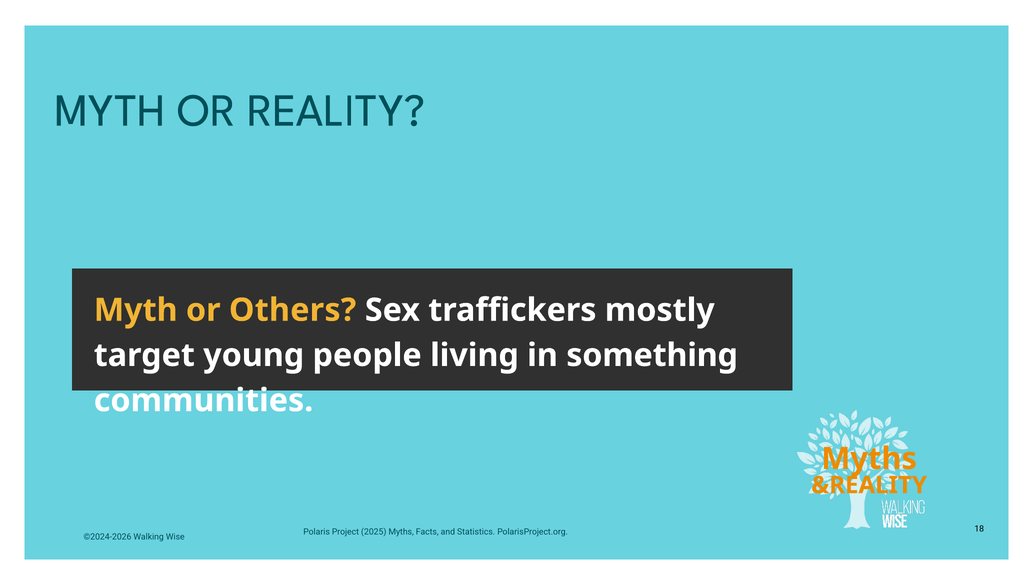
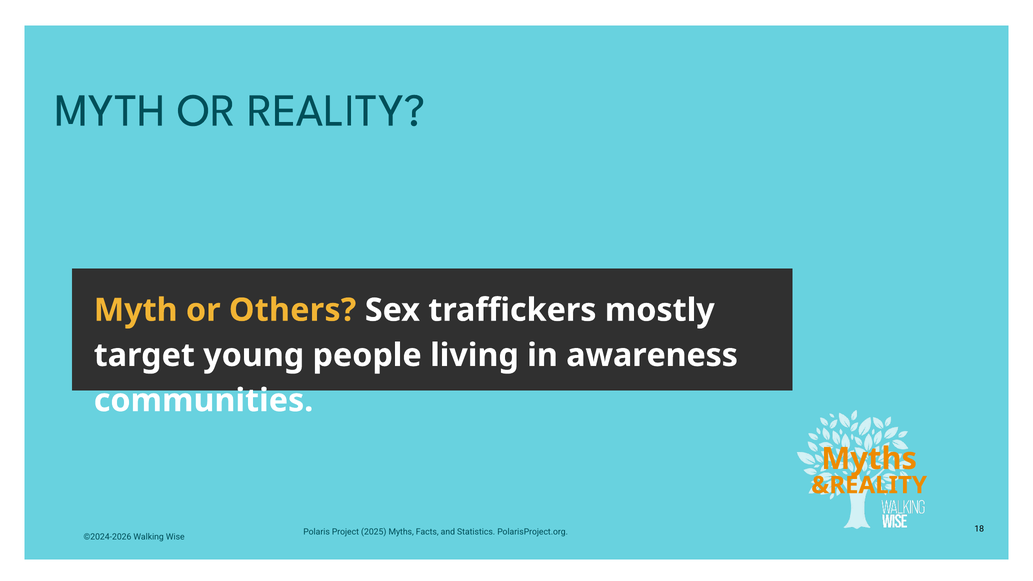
something: something -> awareness (652, 355)
